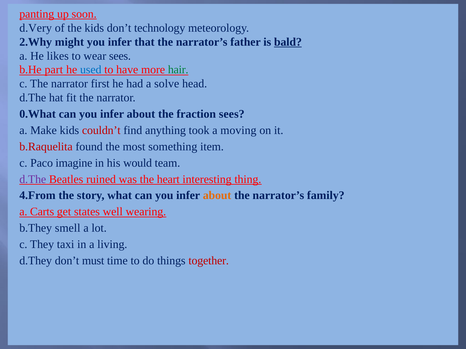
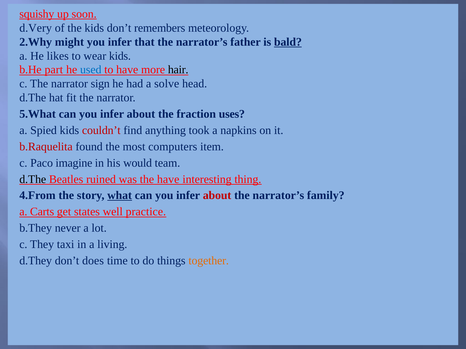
panting: panting -> squishy (37, 14)
technology: technology -> remembers (160, 28)
wear sees: sees -> kids (120, 56)
hair colour: green -> black (178, 70)
first: first -> sign (100, 84)
0.What: 0.What -> 5.What (38, 114)
fraction sees: sees -> uses (232, 114)
Make: Make -> Spied (44, 130)
moving: moving -> napkins (238, 130)
something: something -> computers (173, 147)
d.The colour: purple -> black (33, 179)
the heart: heart -> have (168, 179)
what underline: none -> present (120, 196)
about colour: orange -> red (217, 196)
wearing: wearing -> practice (146, 212)
smell: smell -> never (68, 228)
must: must -> does (93, 261)
together colour: red -> orange (209, 261)
